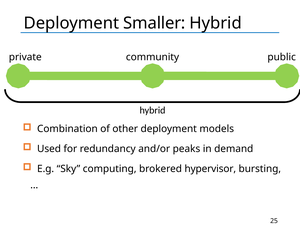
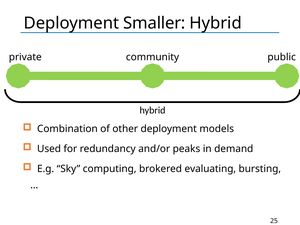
hypervisor: hypervisor -> evaluating (210, 169)
